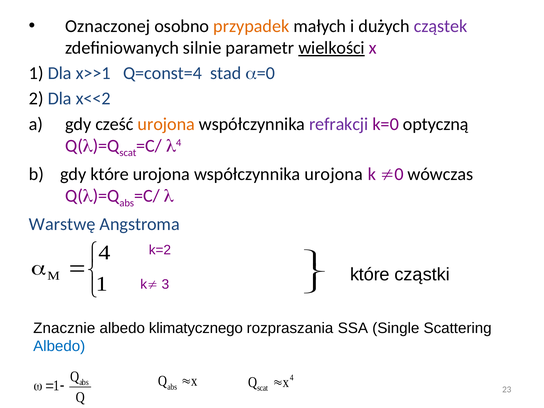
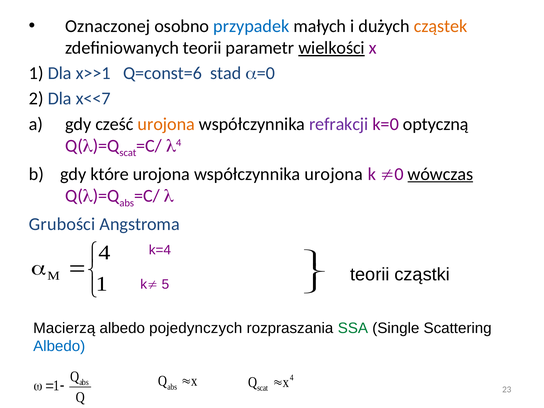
przypadek colour: orange -> blue (251, 26)
cząstek colour: purple -> orange (441, 26)
zdefiniowanych silnie: silnie -> teorii (202, 48)
Q=const=4: Q=const=4 -> Q=const=6 (163, 73)
x<<2: x<<2 -> x<<7 (93, 99)
wówczas underline: none -> present (440, 174)
Warstwę: Warstwę -> Grubości (62, 224)
k=2: k=2 -> k=4 (160, 250)
które: które -> teorii (370, 275)
3: 3 -> 5 (165, 284)
Znacznie: Znacznie -> Macierzą (64, 328)
klimatycznego: klimatycznego -> pojedynczych (196, 328)
SSA colour: black -> green (353, 328)
